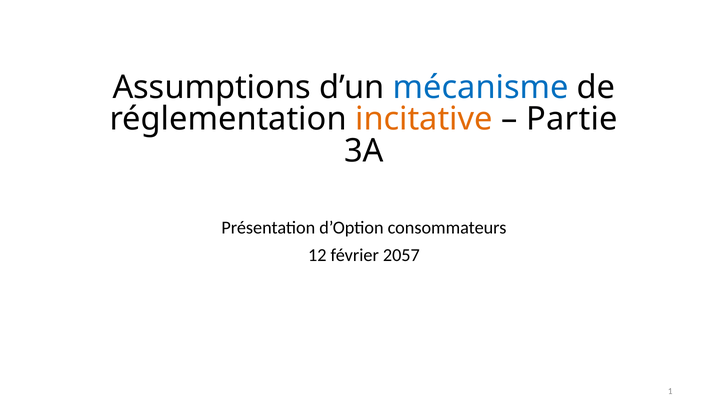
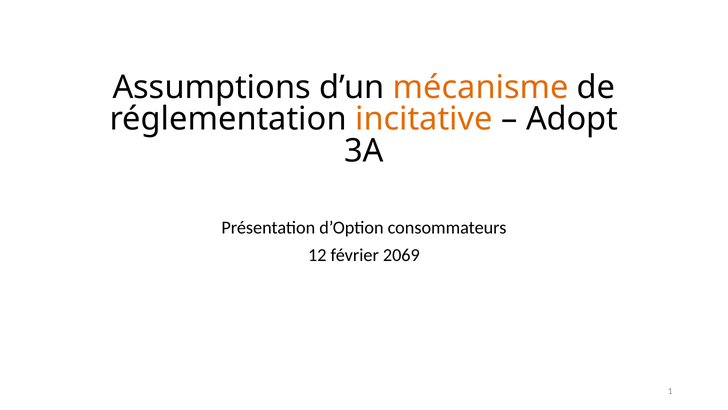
mécanisme colour: blue -> orange (481, 87)
Partie: Partie -> Adopt (572, 119)
2057: 2057 -> 2069 (401, 255)
